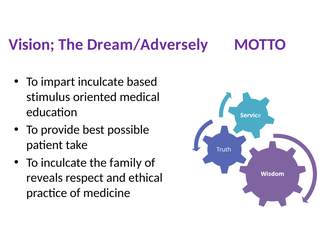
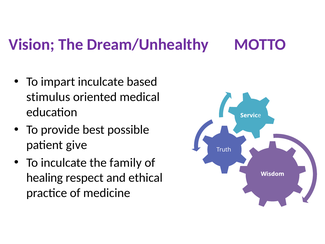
Dream/Adversely: Dream/Adversely -> Dream/Unhealthy (148, 45)
take: take -> give (77, 145)
reveals: reveals -> healing (45, 178)
